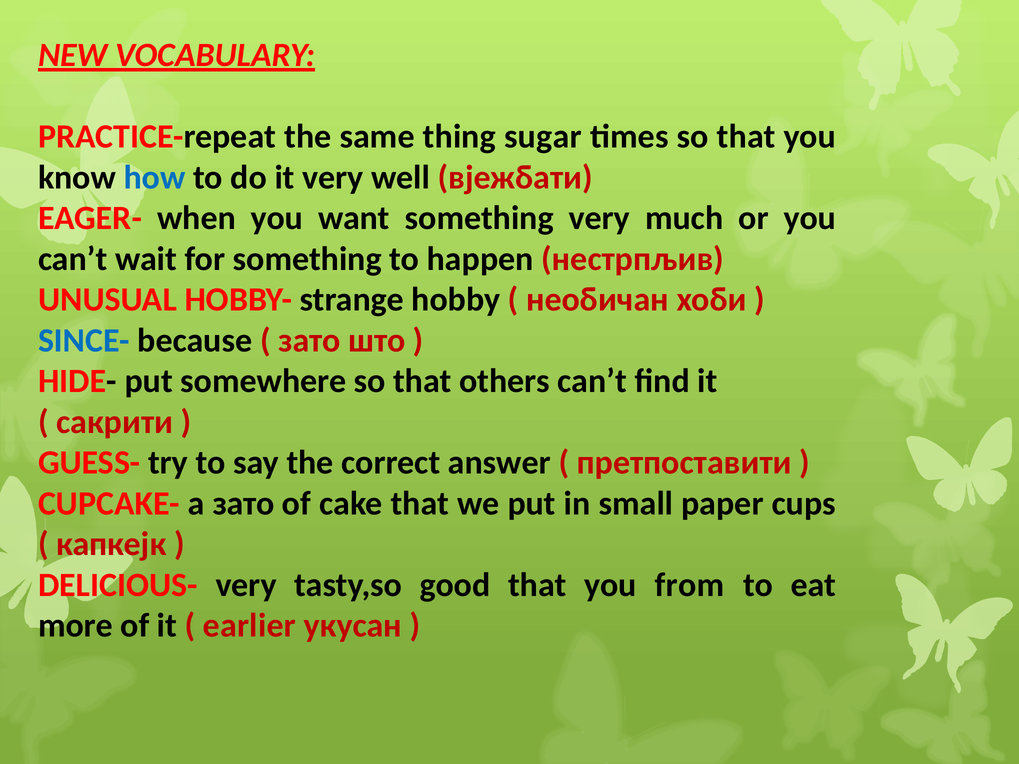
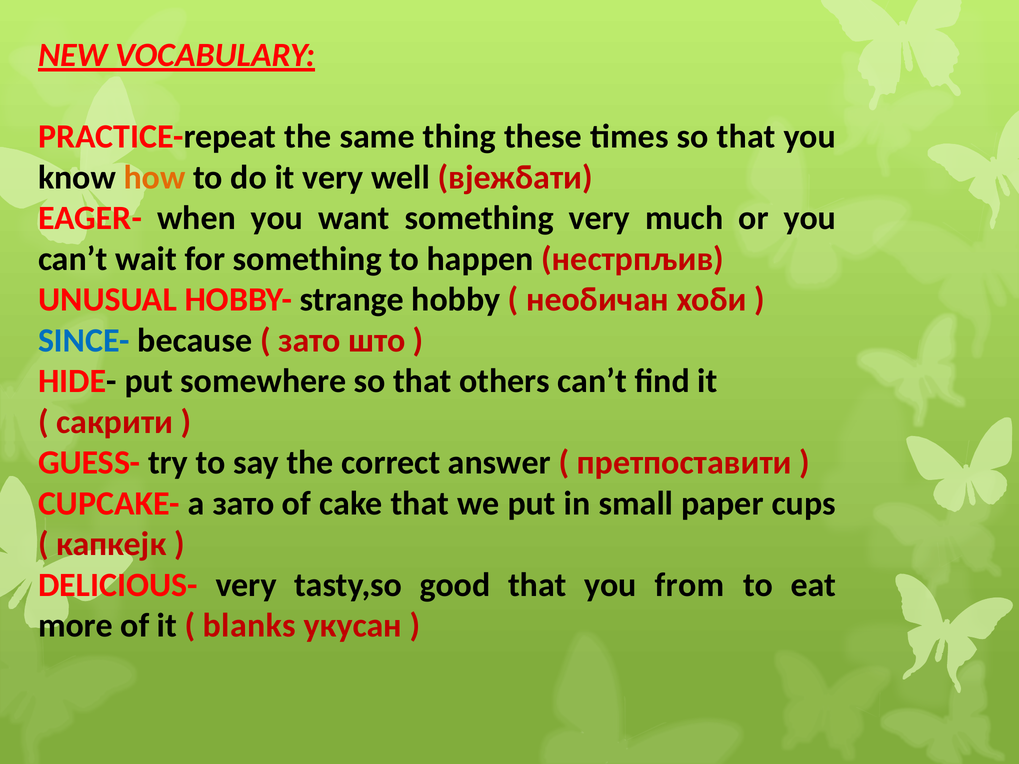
sugar: sugar -> these (543, 137)
how colour: blue -> orange (155, 178)
earlier: earlier -> blanks (249, 626)
